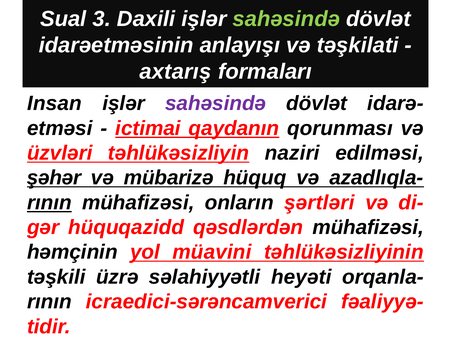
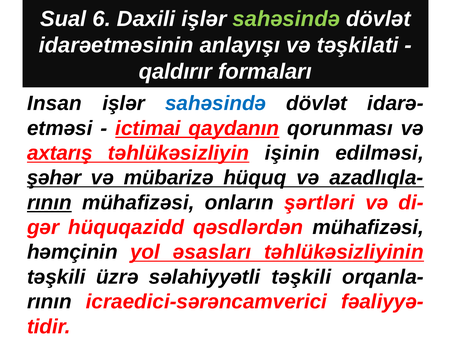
3: 3 -> 6 (102, 19)
axtarış: axtarış -> qaldırır (176, 72)
sahəsində colour: purple -> blue (216, 104)
üzvləri: üzvləri -> axtarış (60, 153)
naziri: naziri -> işinin (292, 153)
müavini: müavini -> əsasları (212, 252)
səlahiyyətli heyəti: heyəti -> təşkili (301, 277)
